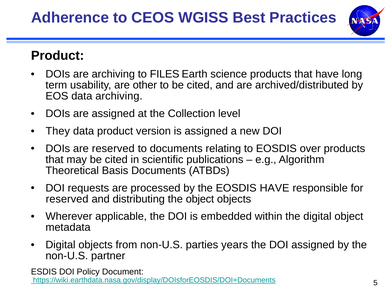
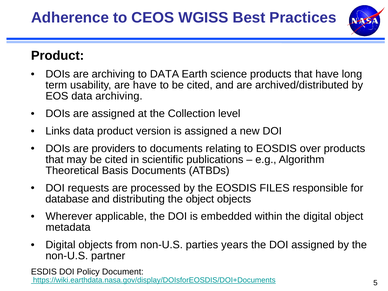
to FILES: FILES -> DATA (164, 74)
are other: other -> have (145, 85)
They: They -> Links (58, 131)
are reserved: reserved -> providers (113, 149)
EOSDIS HAVE: HAVE -> FILES (275, 188)
reserved: reserved -> database (67, 199)
